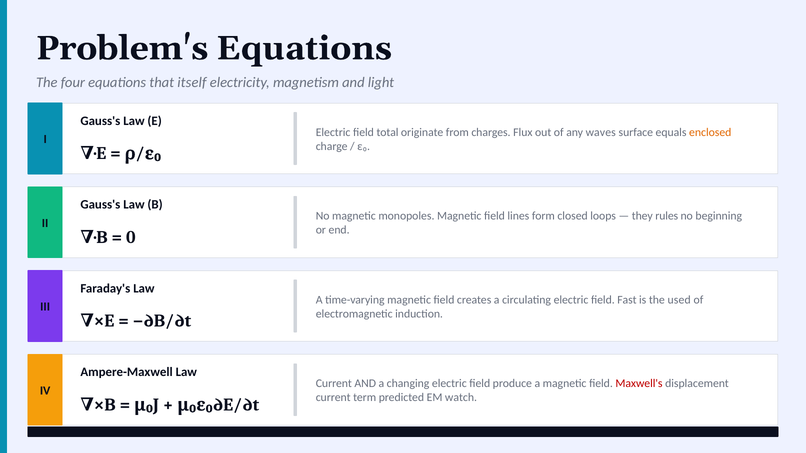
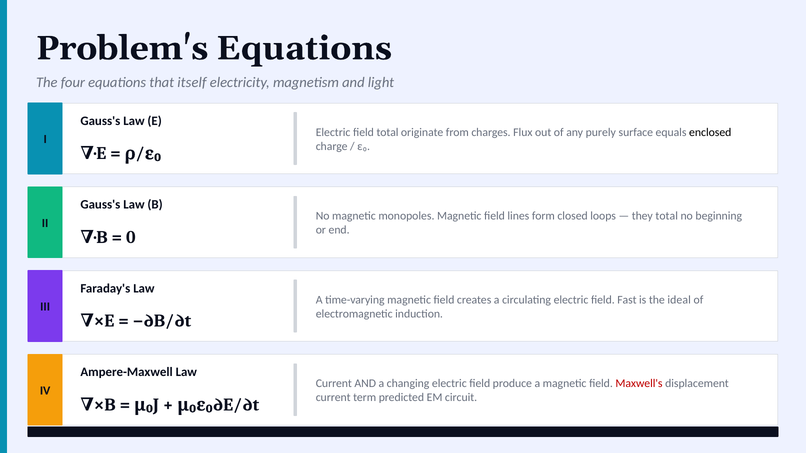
waves: waves -> purely (601, 132)
enclosed colour: orange -> black (710, 132)
they rules: rules -> total (667, 216)
used: used -> ideal (679, 300)
watch: watch -> circuit (461, 398)
